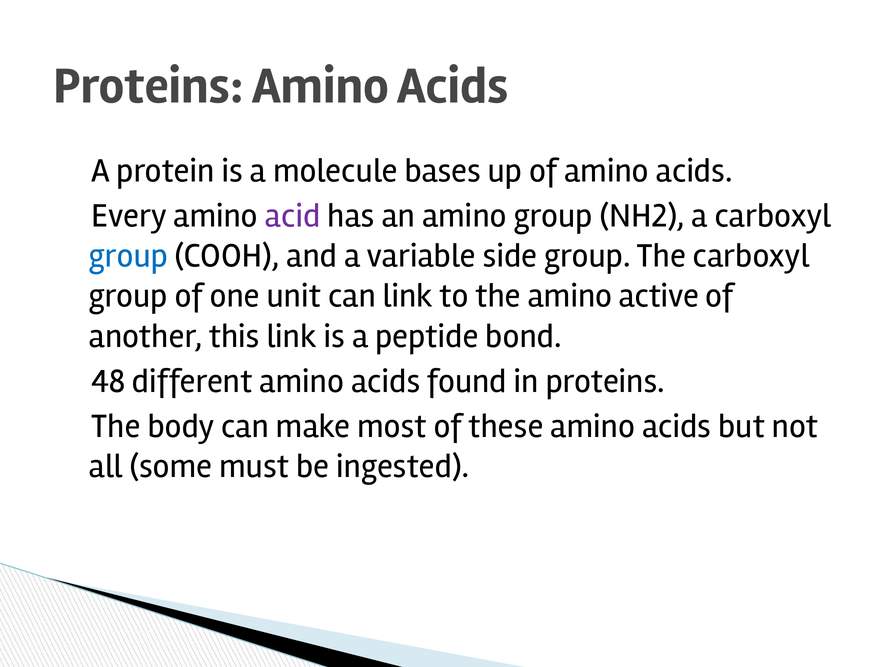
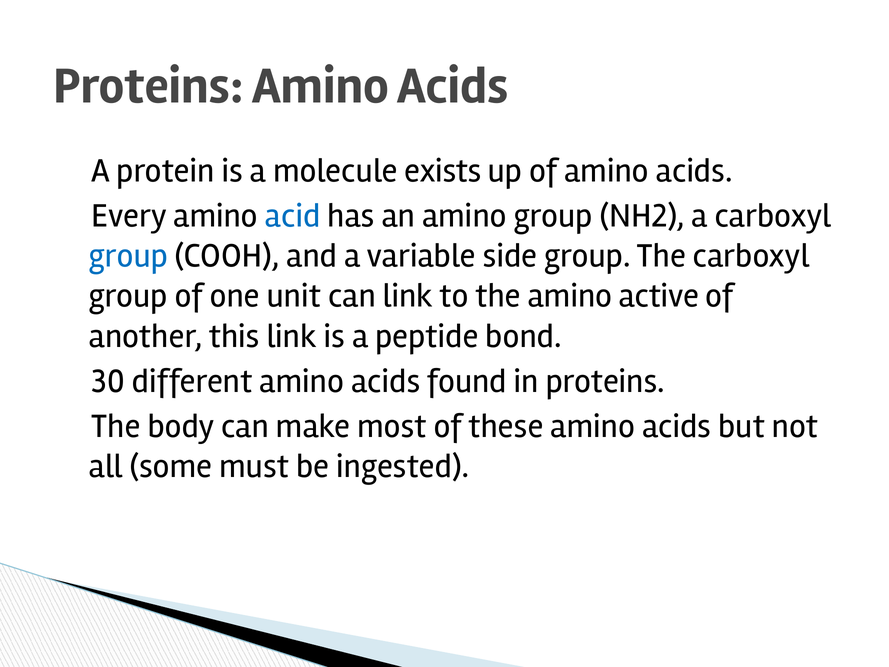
bases: bases -> exists (443, 171)
acid colour: purple -> blue (293, 216)
48: 48 -> 30 (108, 381)
